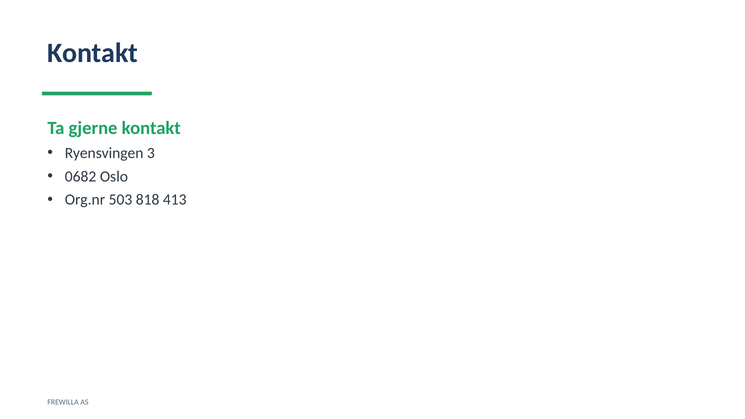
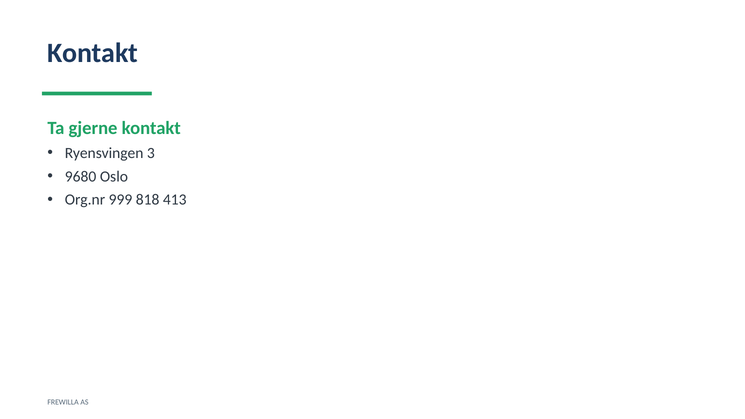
0682: 0682 -> 9680 (81, 176)
503: 503 -> 999 (120, 200)
